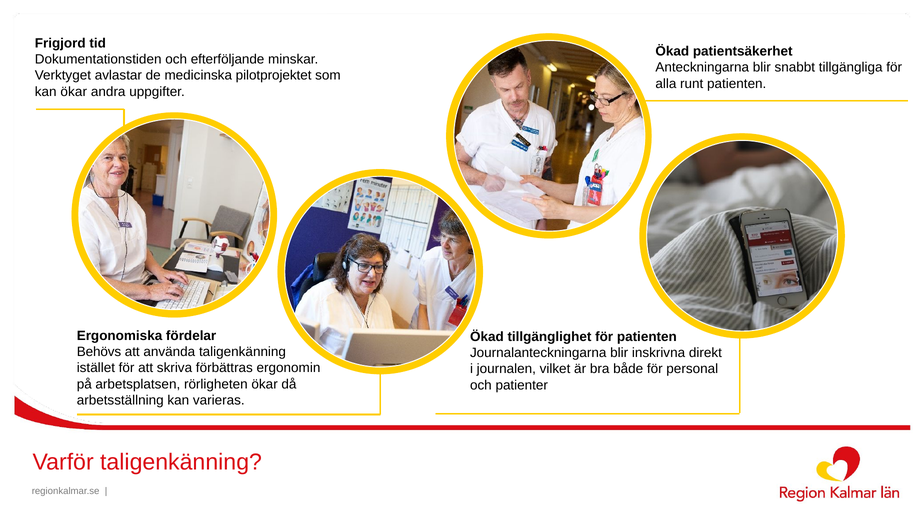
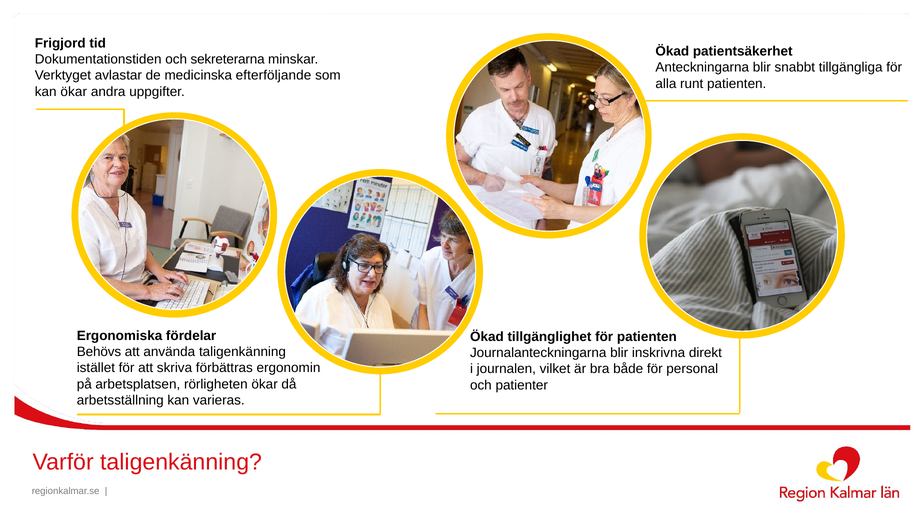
efterföljande: efterföljande -> sekreterarna (228, 59)
pilotprojektet: pilotprojektet -> efterföljande (274, 76)
